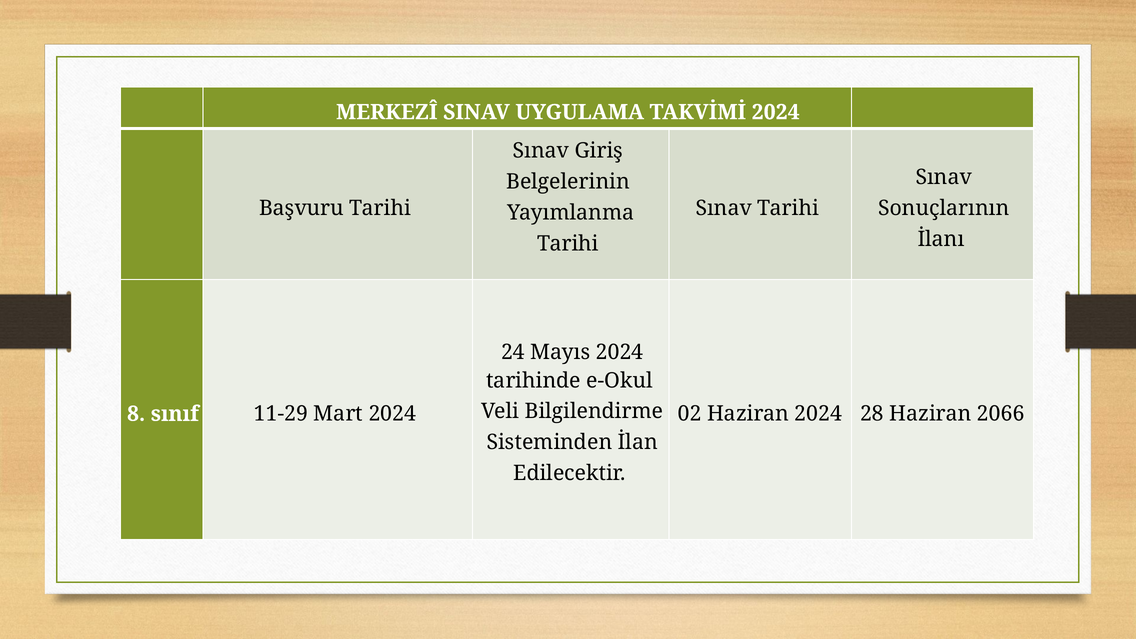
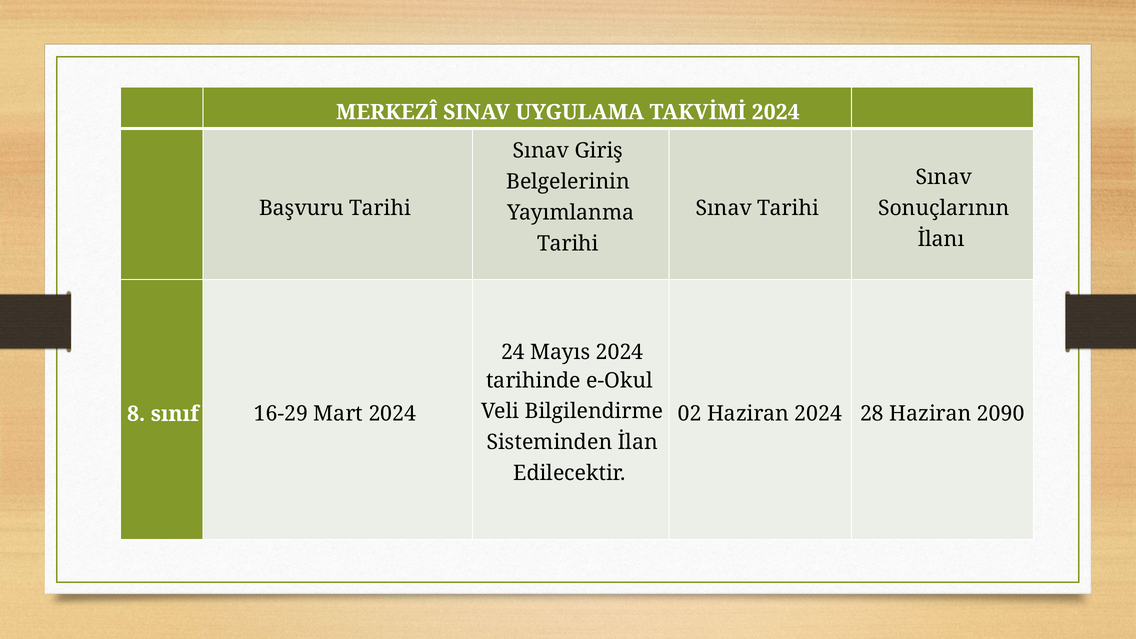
11-29: 11-29 -> 16-29 (281, 414)
2066: 2066 -> 2090 (1001, 414)
